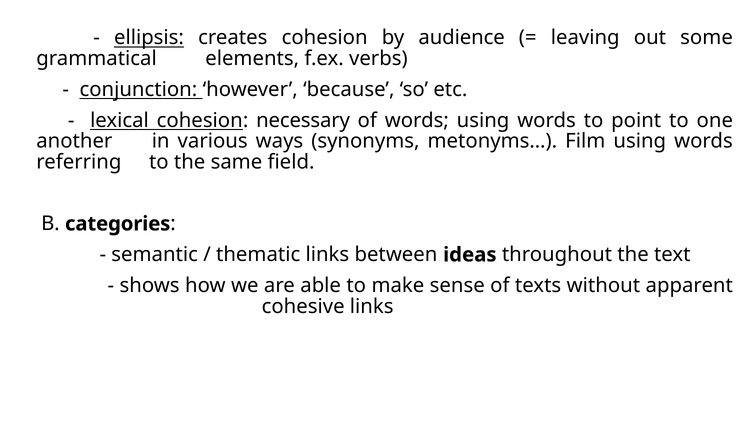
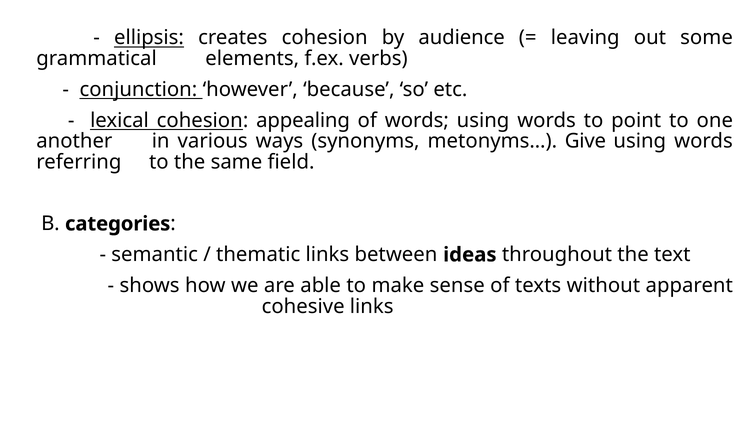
necessary: necessary -> appealing (303, 120)
Film: Film -> Give (585, 141)
